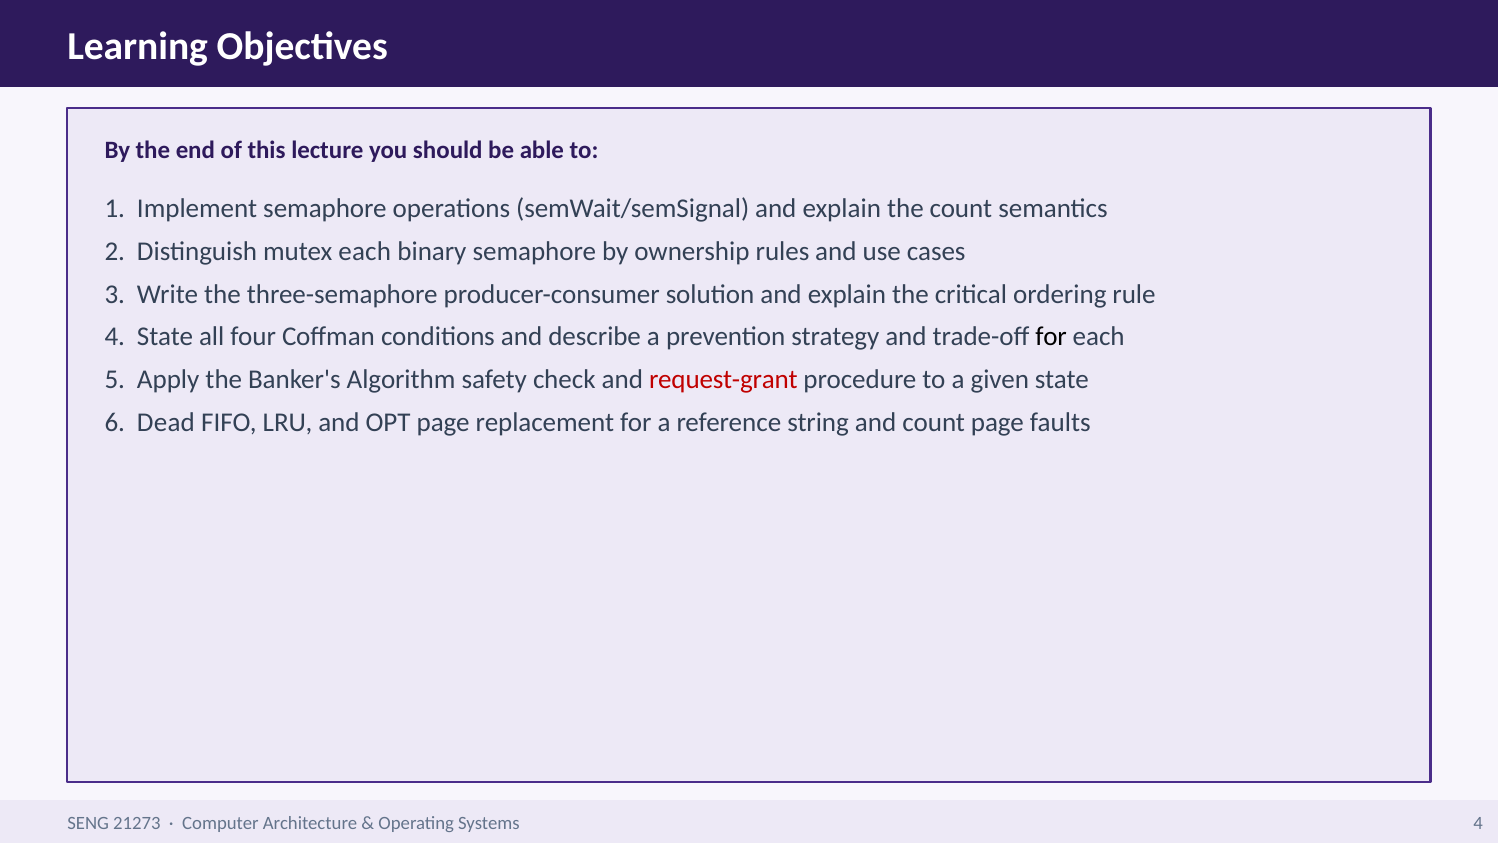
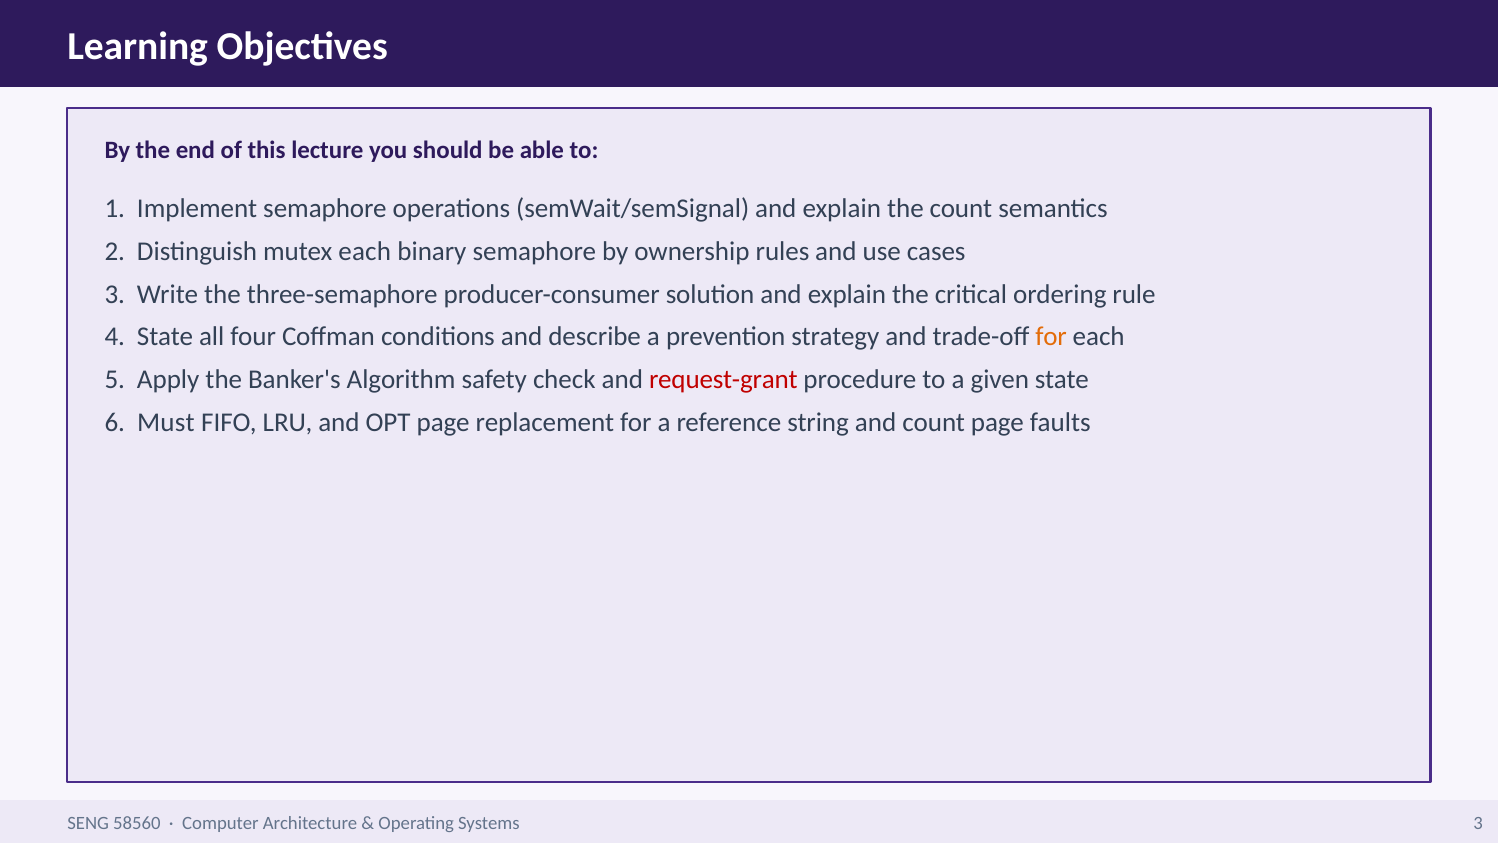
for colour: black -> orange (1051, 337)
Dead: Dead -> Must (166, 423)
21273: 21273 -> 58560 (137, 823)
Systems 4: 4 -> 3 (1478, 823)
